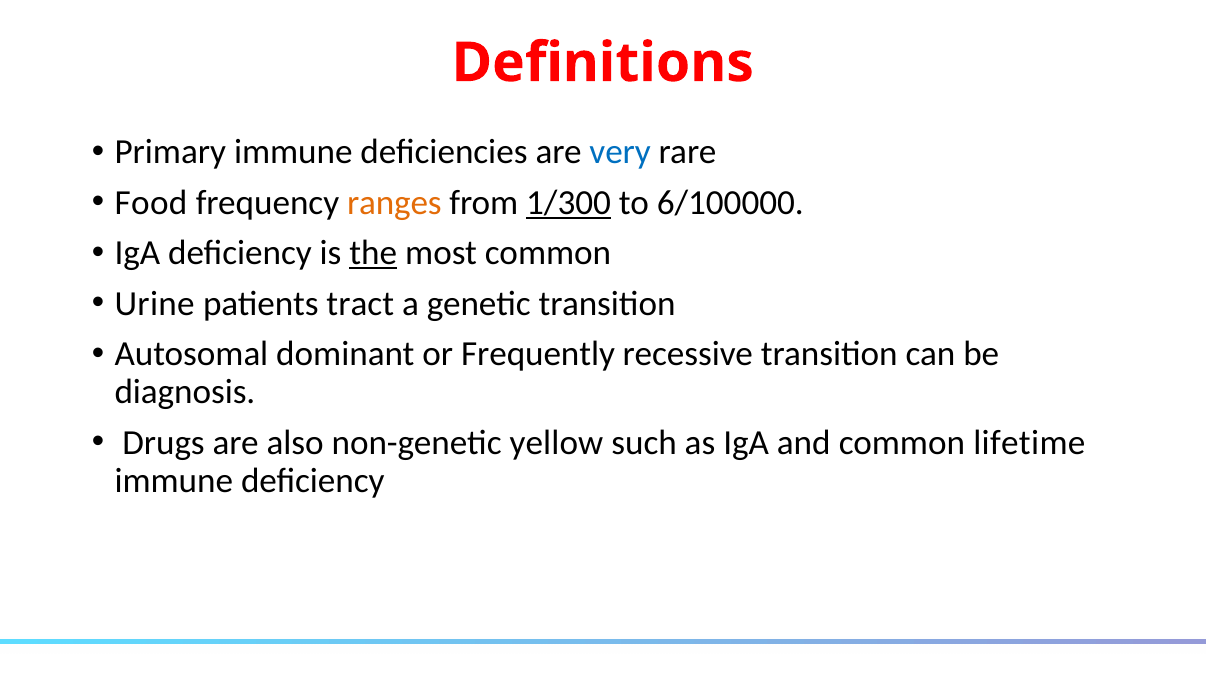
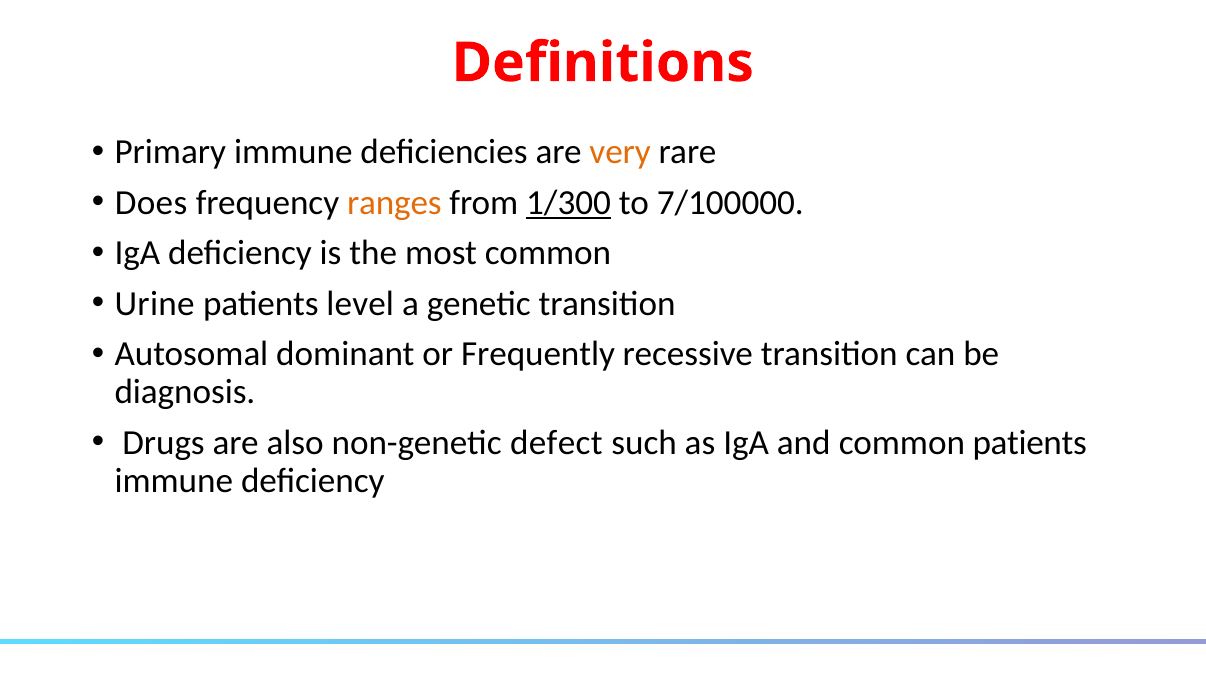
very colour: blue -> orange (620, 152)
Food: Food -> Does (151, 203)
6/100000: 6/100000 -> 7/100000 (730, 203)
the underline: present -> none (373, 253)
tract: tract -> level (360, 304)
yellow: yellow -> defect (556, 443)
common lifetime: lifetime -> patients (1030, 443)
